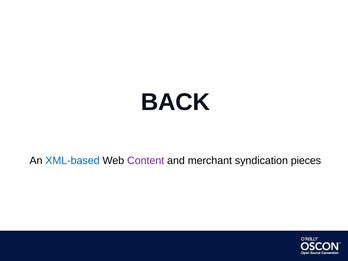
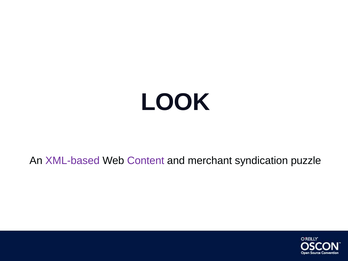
BACK: BACK -> LOOK (175, 102)
XML-based colour: blue -> purple (72, 161)
pieces: pieces -> puzzle (306, 161)
